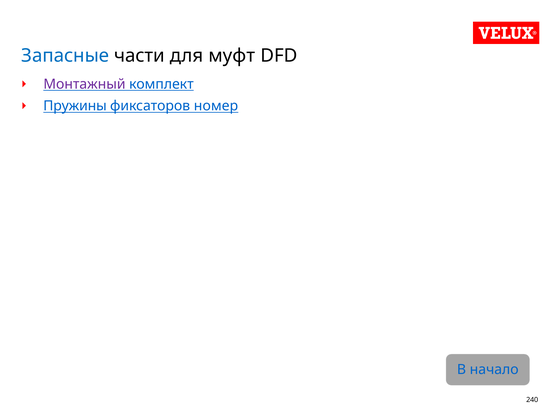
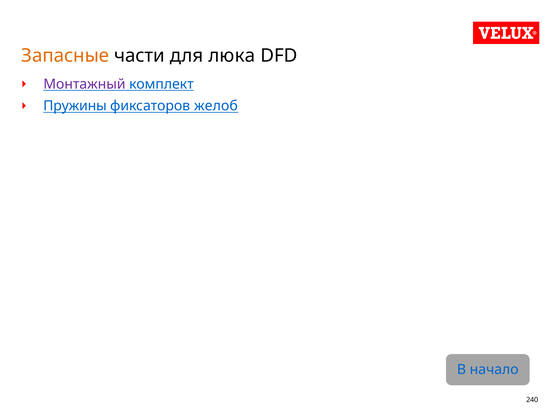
Запасные colour: blue -> orange (65, 56)
муфт: муфт -> люка (232, 56)
номер: номер -> желоб (216, 106)
